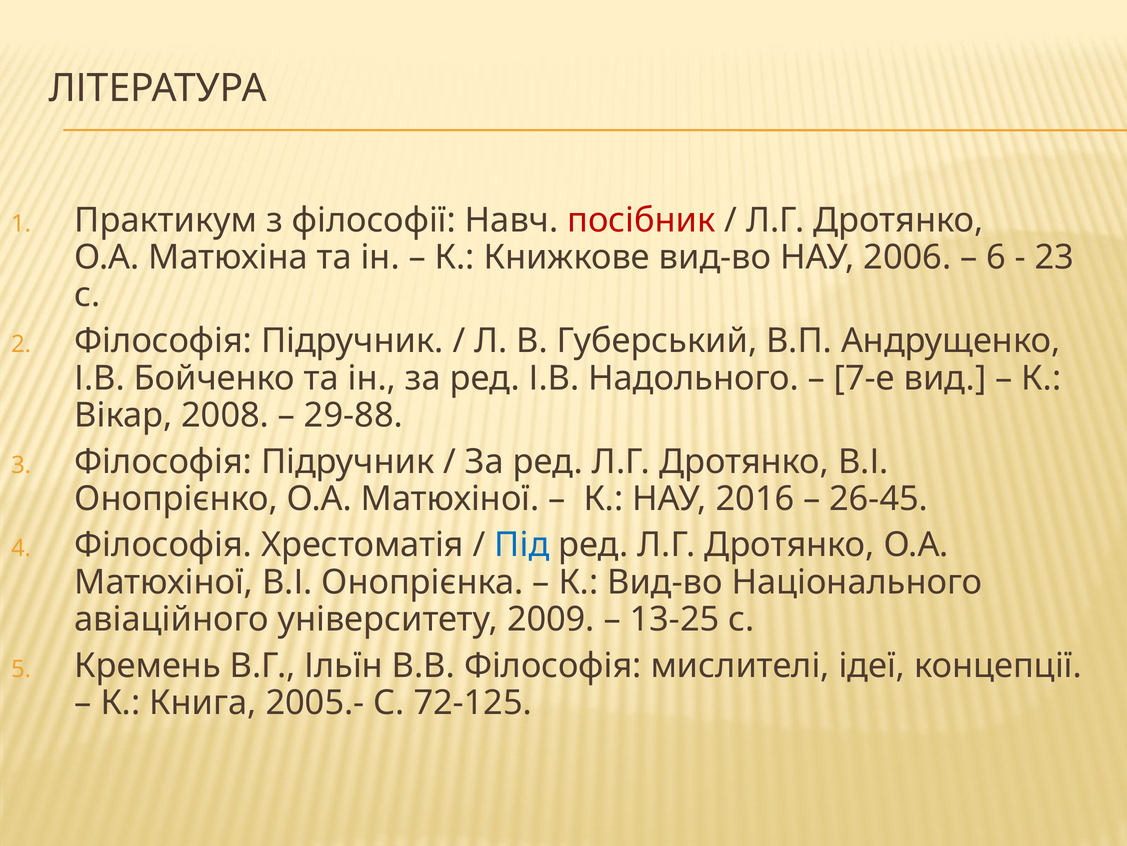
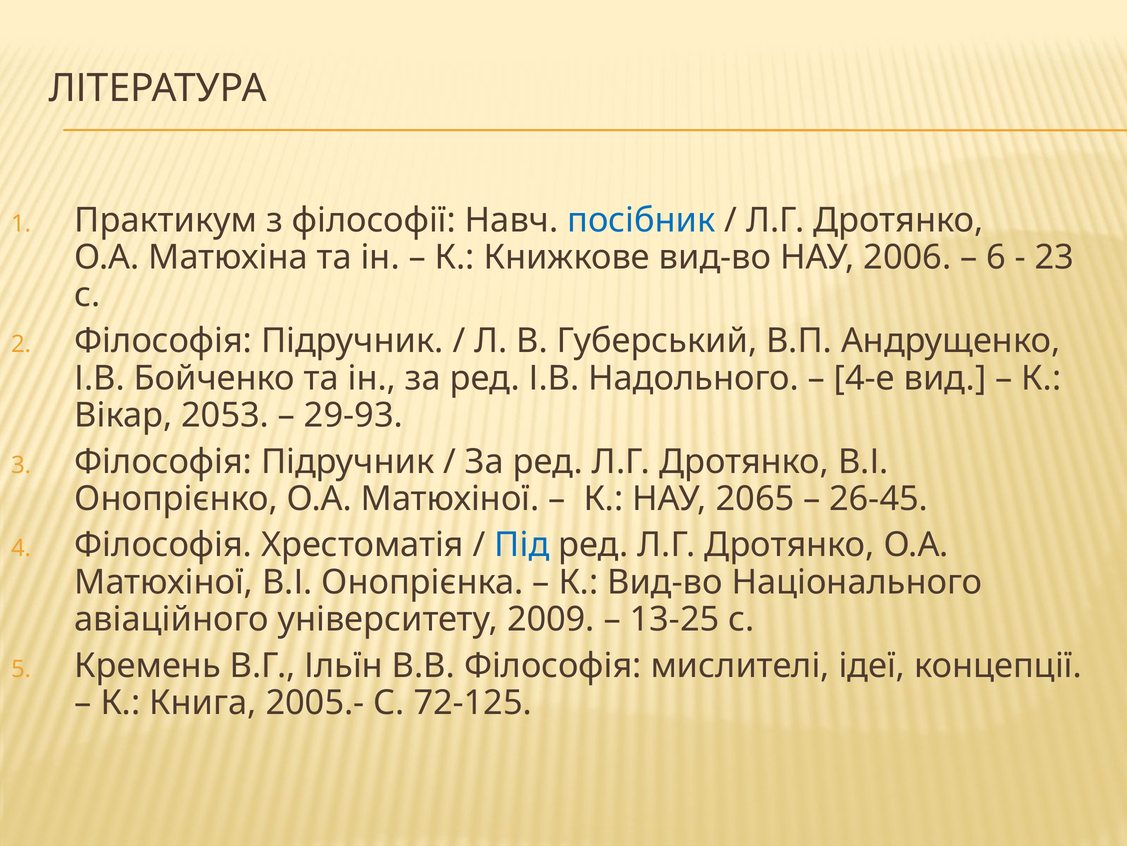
посібник colour: red -> blue (641, 220)
7-е: 7-е -> 4-е (864, 378)
2008: 2008 -> 2053 (225, 415)
29-88: 29-88 -> 29-93 (353, 415)
2016: 2016 -> 2065 (755, 498)
